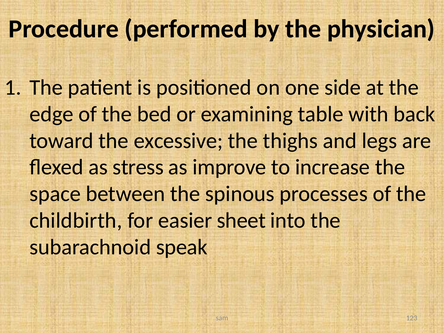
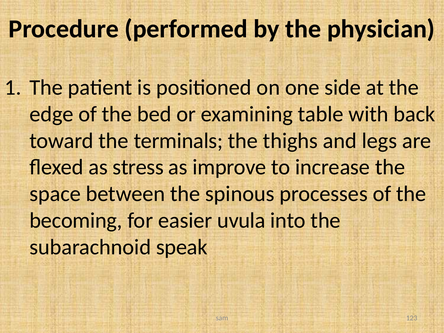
excessive: excessive -> terminals (178, 141)
childbirth: childbirth -> becoming (76, 221)
sheet: sheet -> uvula (241, 221)
